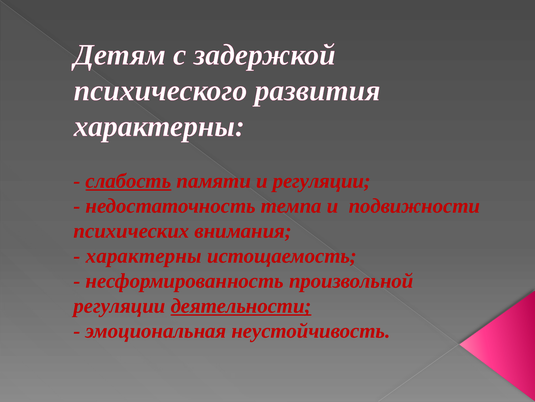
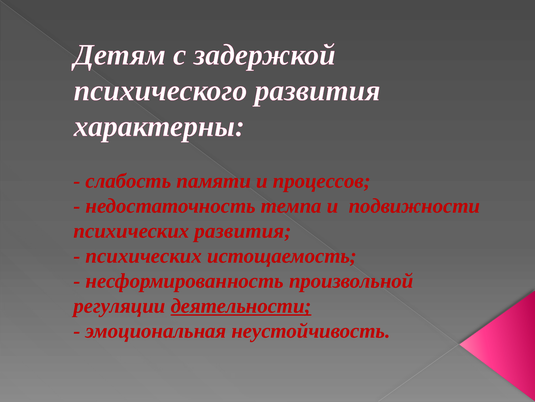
слабость underline: present -> none (128, 181)
и регуляции: регуляции -> процессов (322, 181)
психических внимания: внимания -> развития (243, 231)
характерны: характерны -> психических (144, 256)
